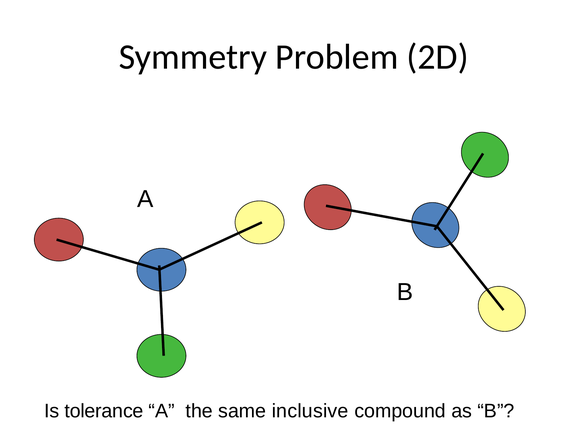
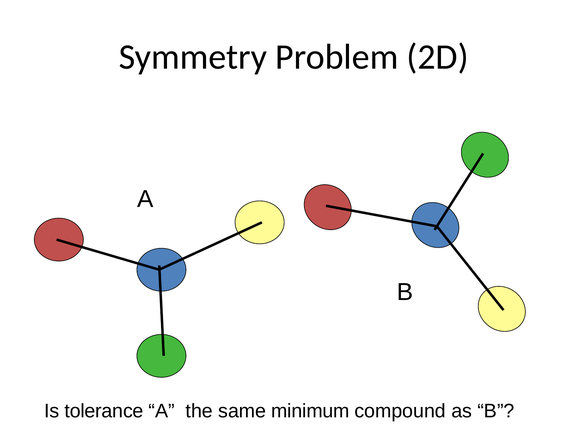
inclusive: inclusive -> minimum (310, 411)
